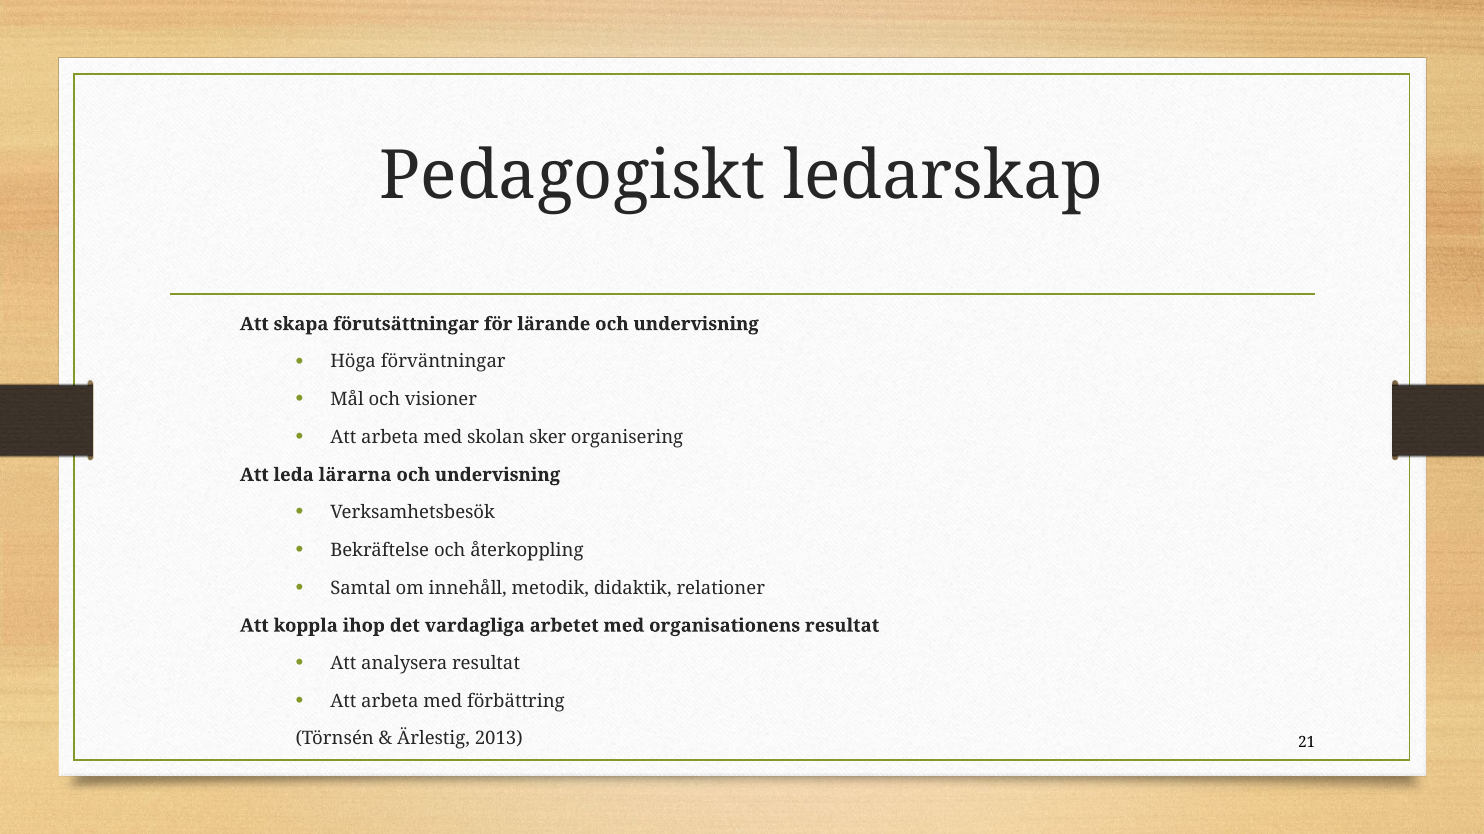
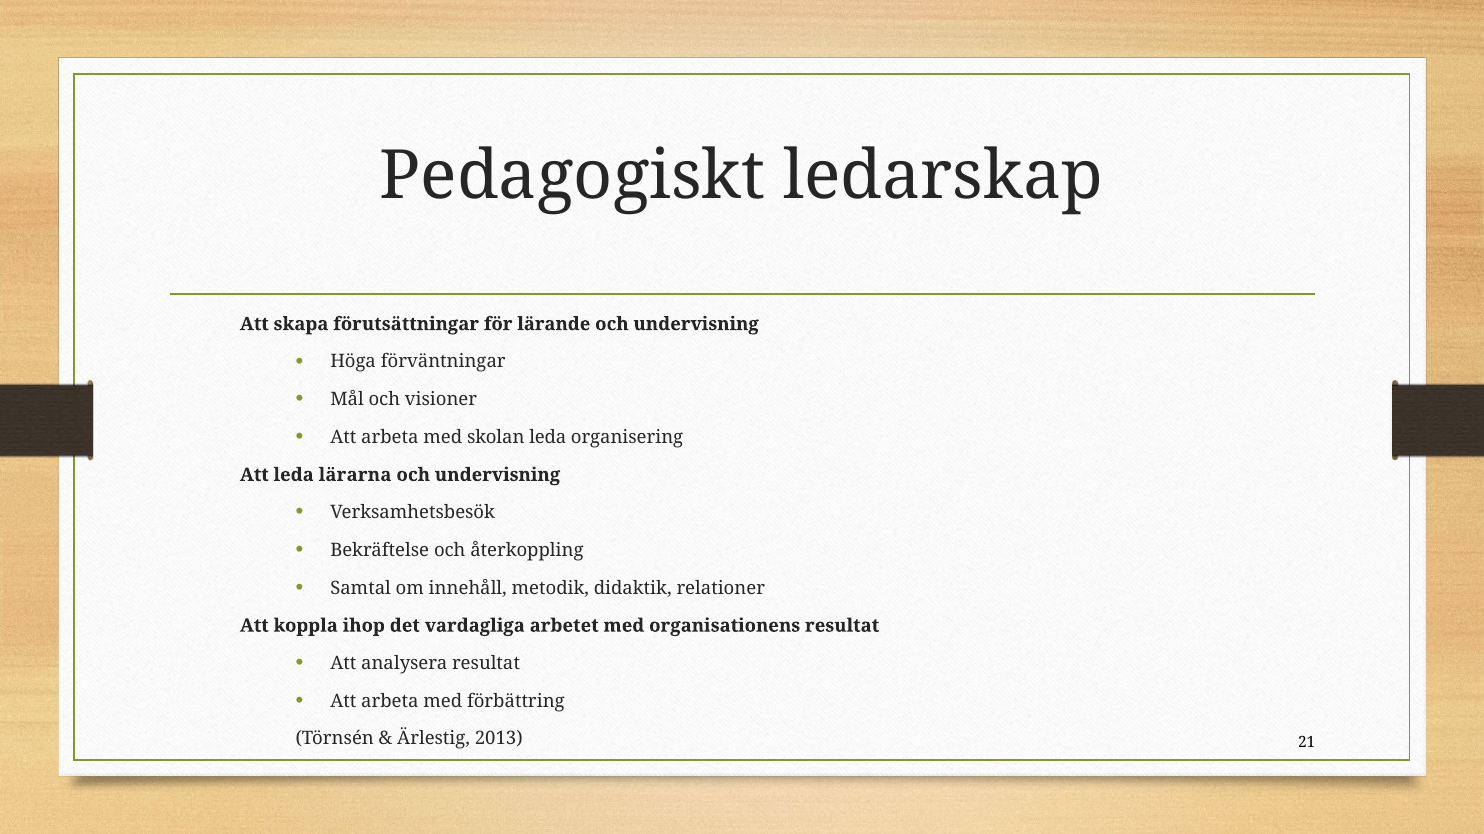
skolan sker: sker -> leda (548, 438)
